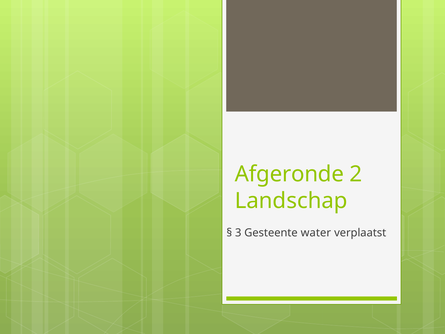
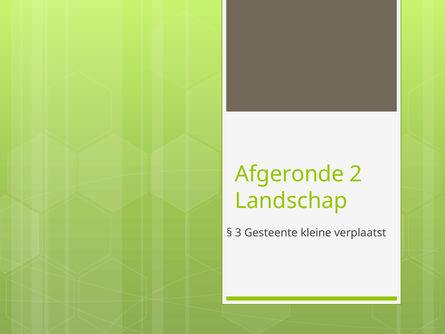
water: water -> kleine (316, 233)
